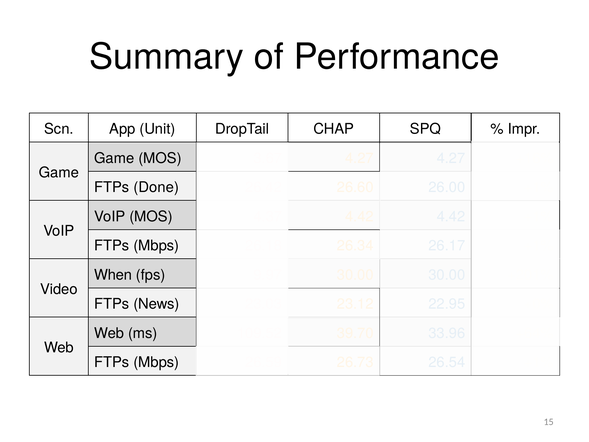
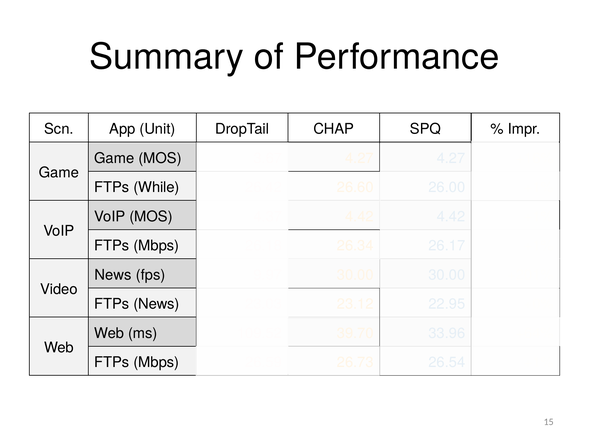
Done: Done -> While (156, 187)
When: When -> News (113, 275)
